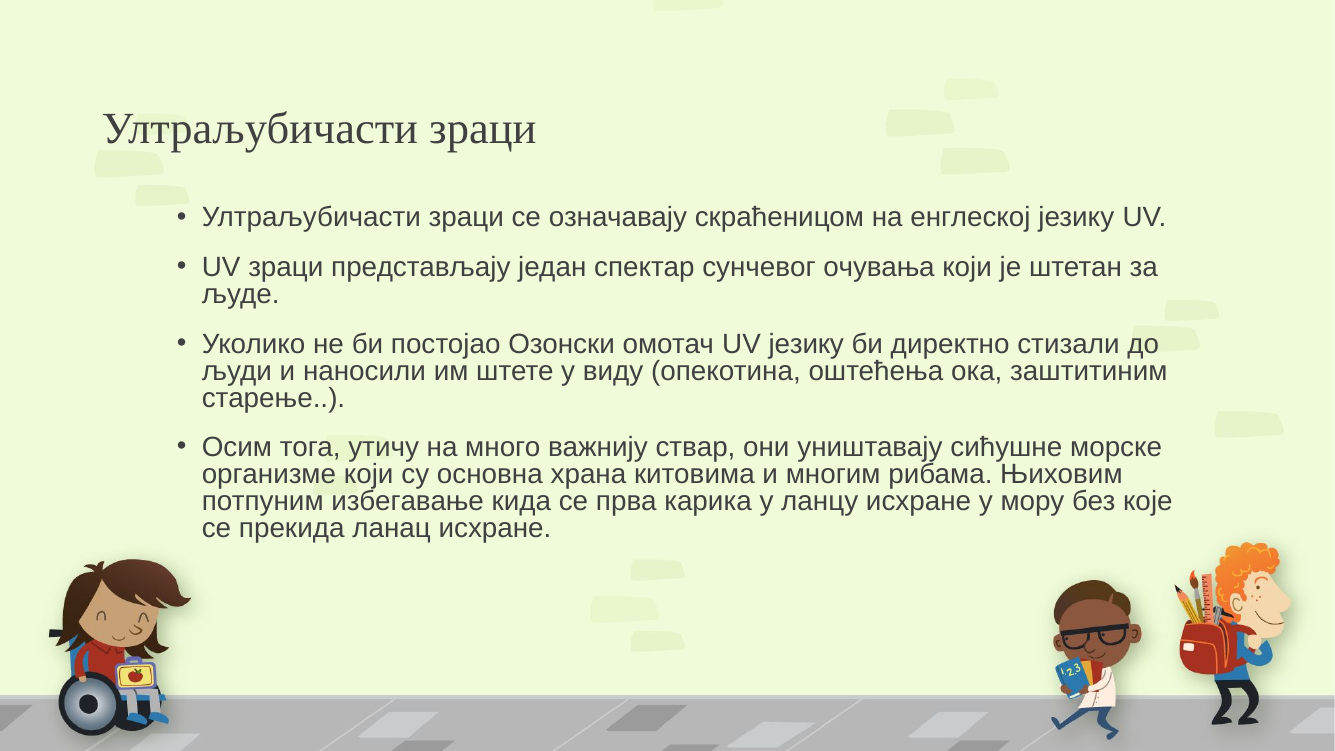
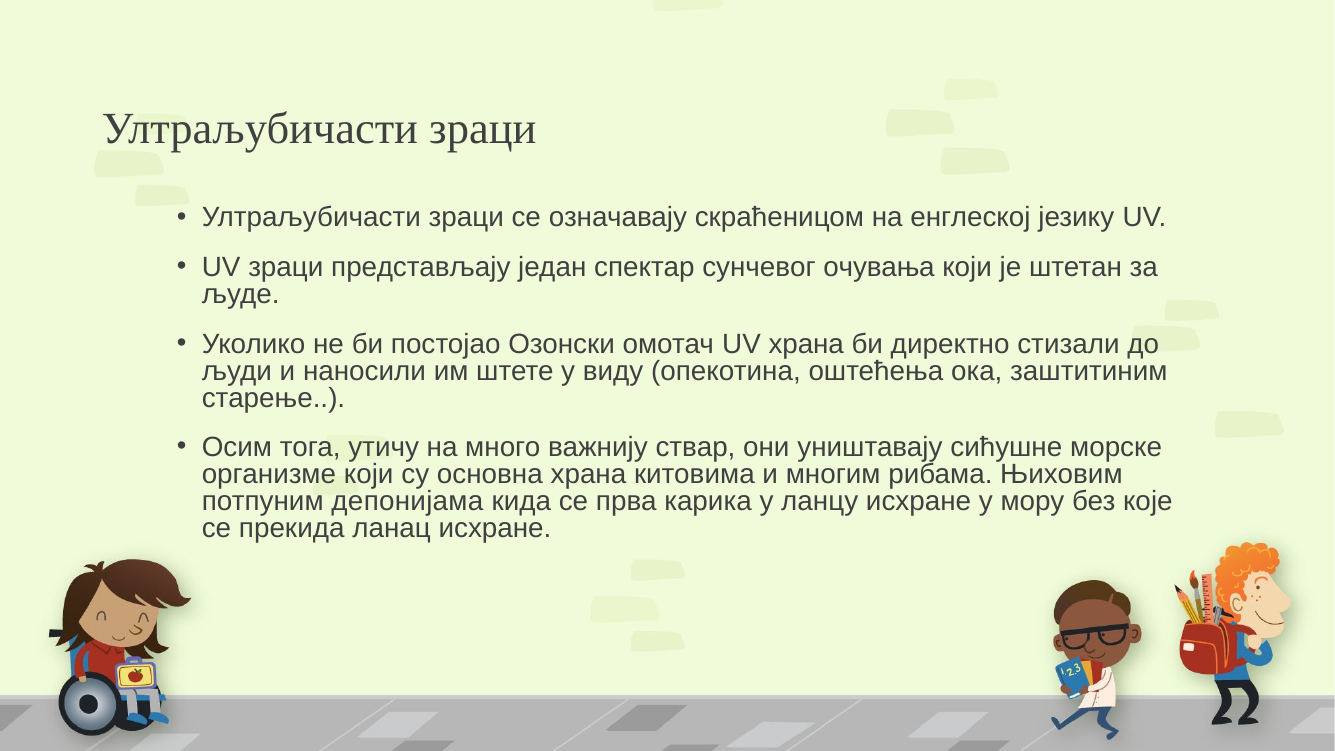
UV језику: језику -> храна (806, 344)
избегавање: избегавање -> депонијама (407, 502)
